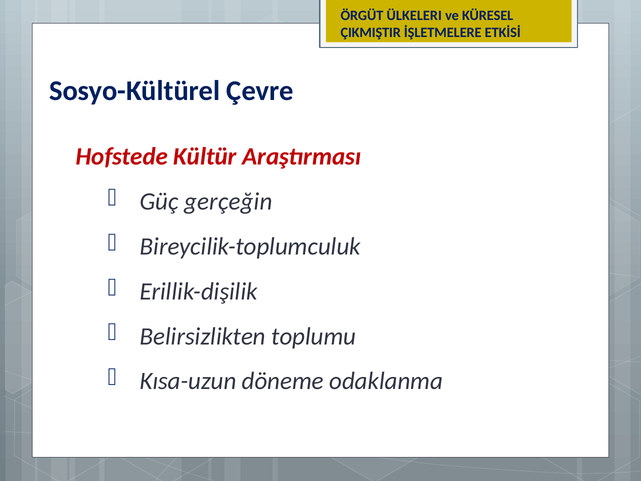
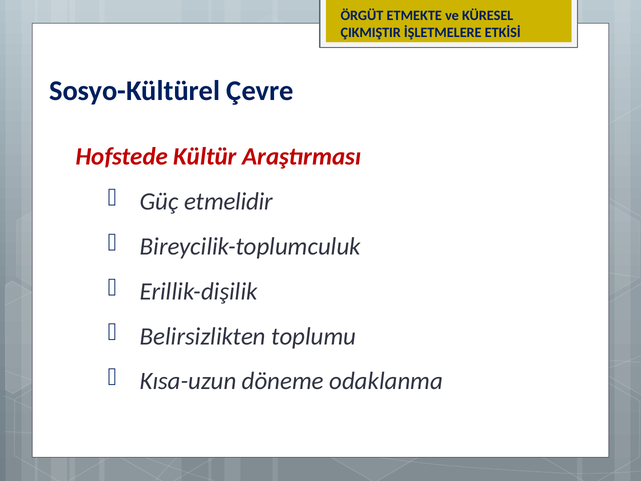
ÜLKELERI: ÜLKELERI -> ETMEKTE (414, 16)
gerçeğin: gerçeğin -> etmelidir (229, 201)
